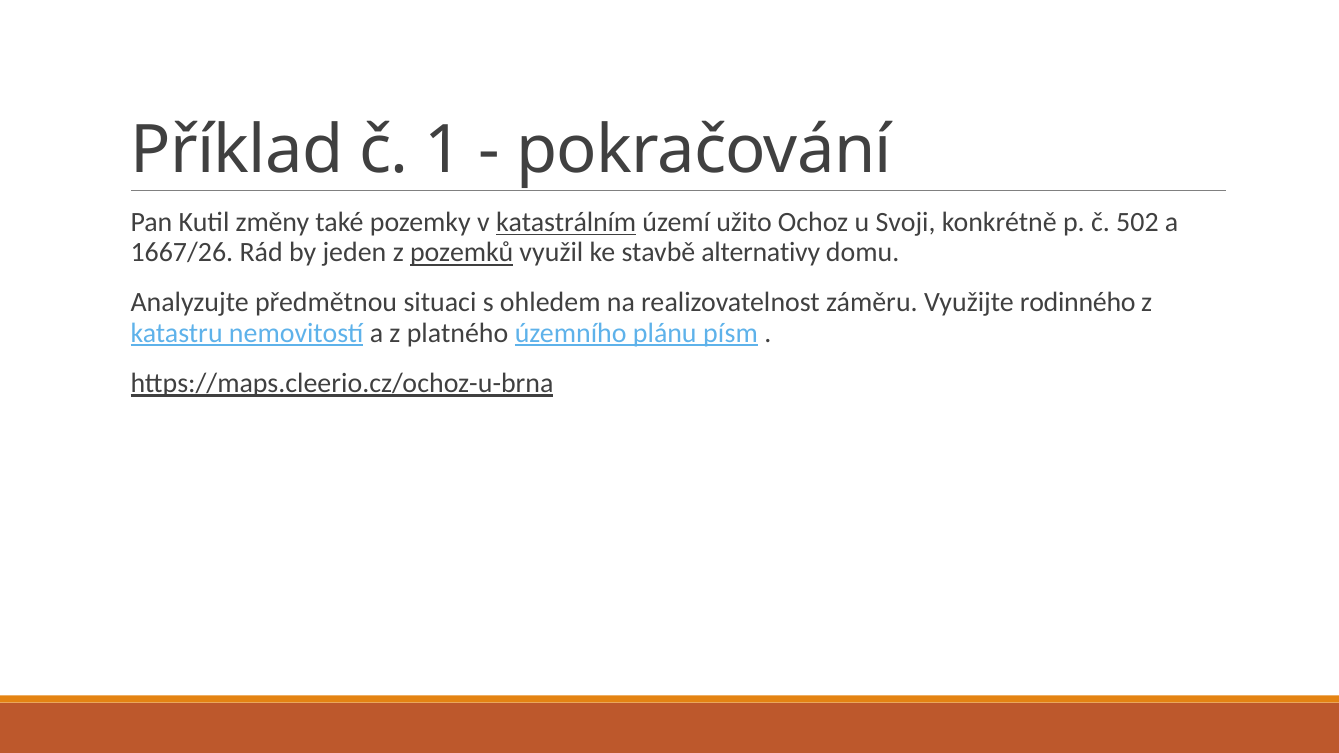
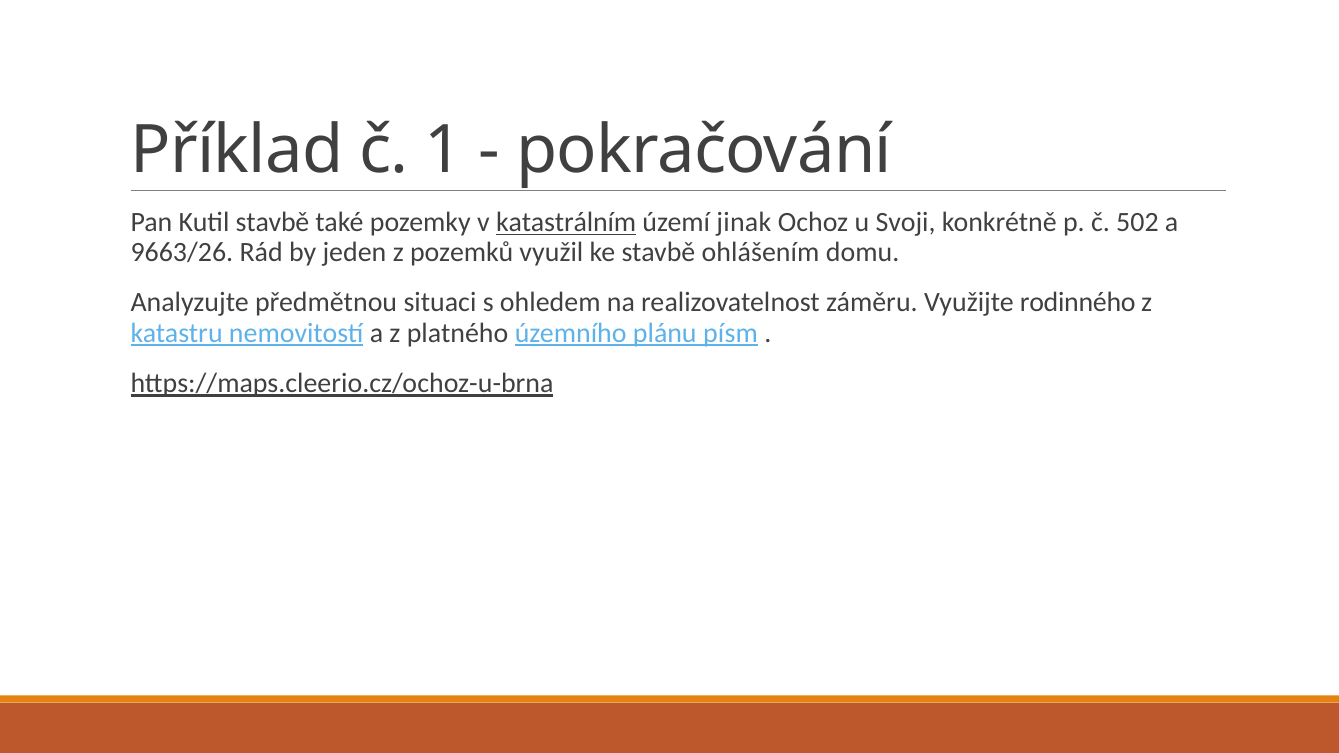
Kutil změny: změny -> stavbě (273, 223)
užito: užito -> jinak (744, 223)
1667/26: 1667/26 -> 9663/26 (182, 253)
pozemků underline: present -> none (462, 253)
alternativy: alternativy -> ohlášením (761, 253)
